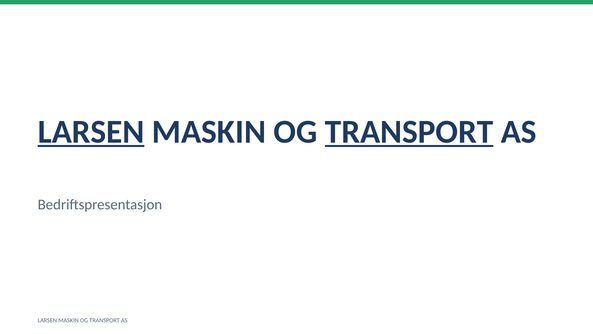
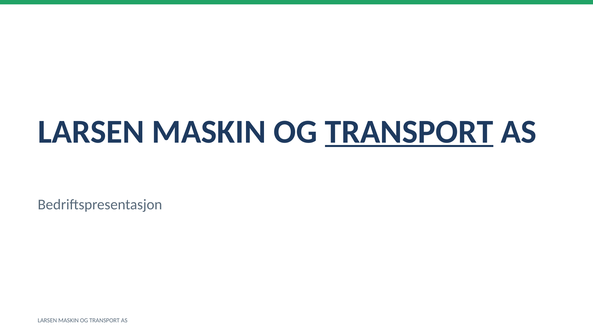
LARSEN underline: present -> none (91, 132)
